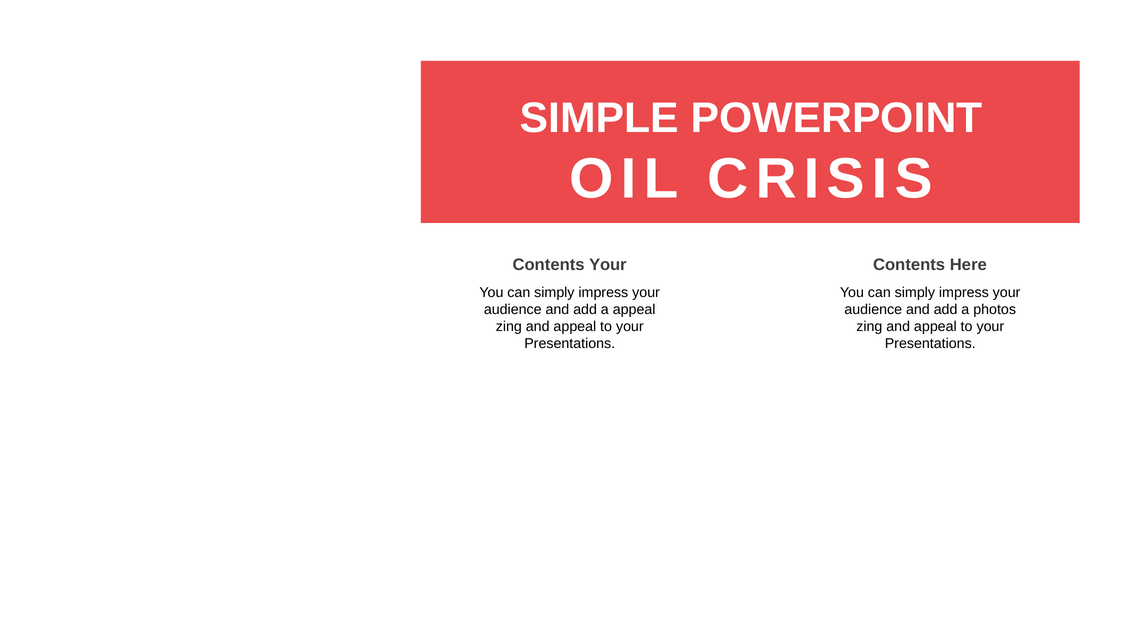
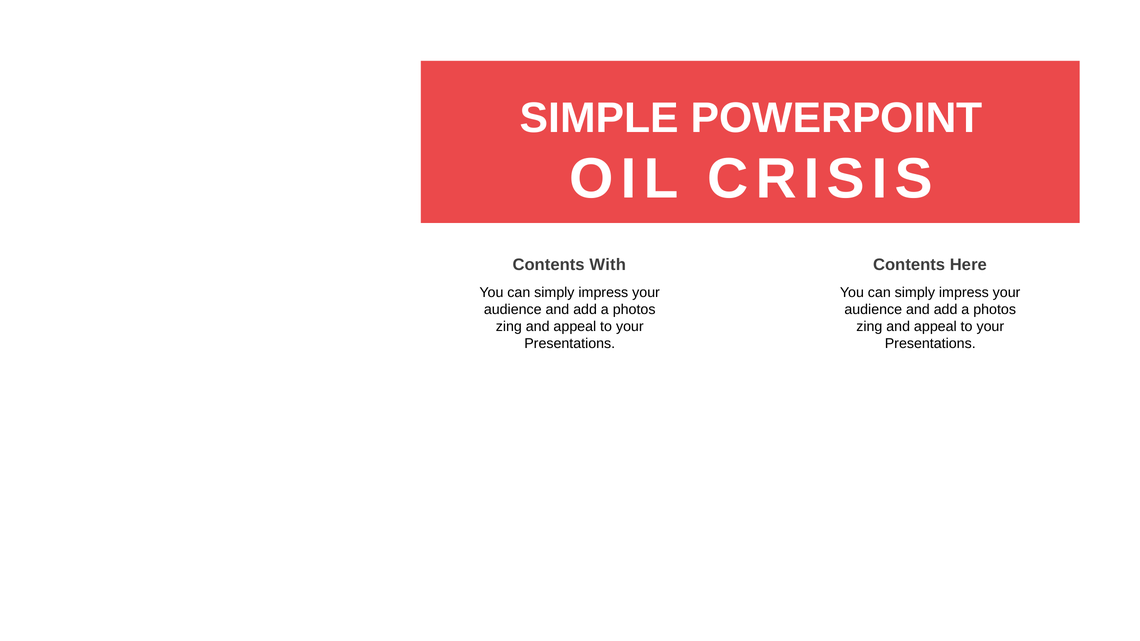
Contents Your: Your -> With (608, 265)
appeal: appeal -> photos (634, 310)
